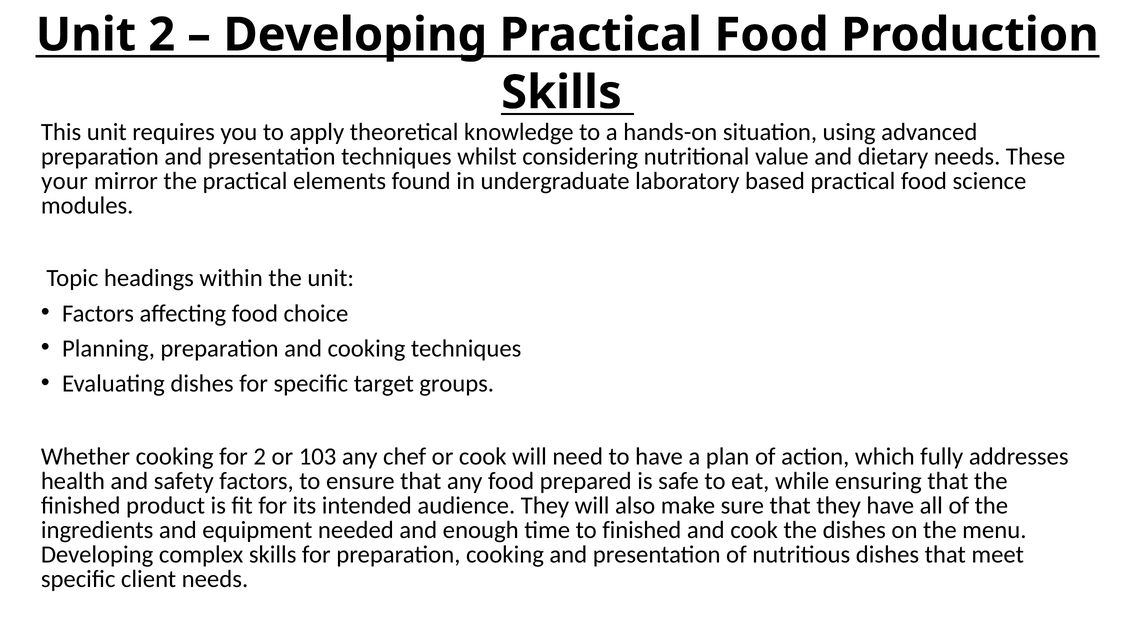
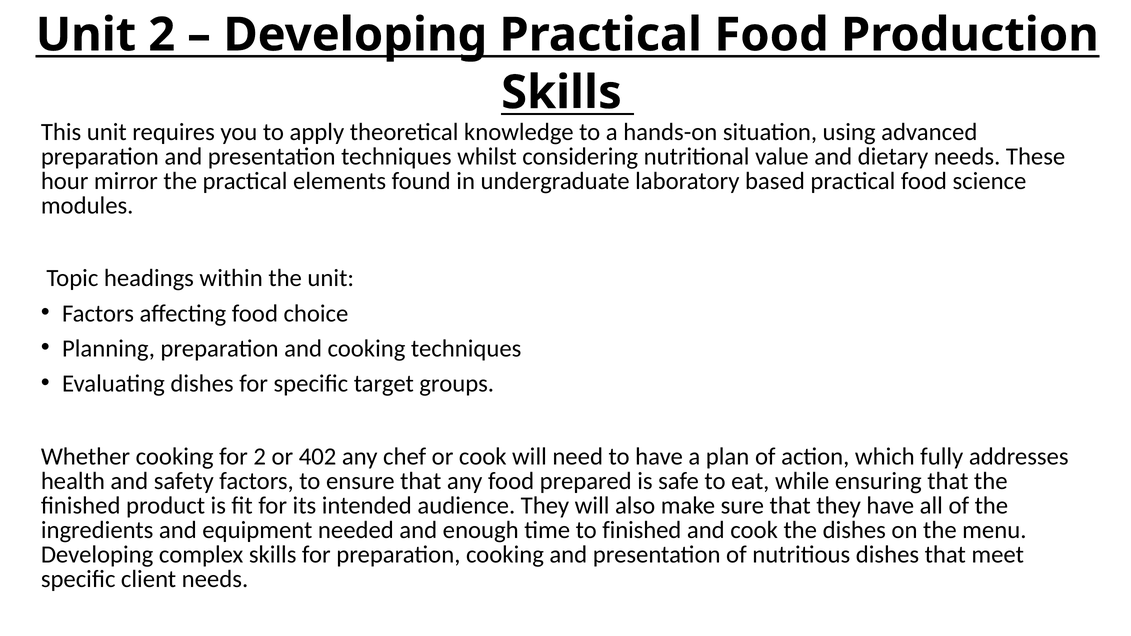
your: your -> hour (65, 181)
103: 103 -> 402 (318, 457)
